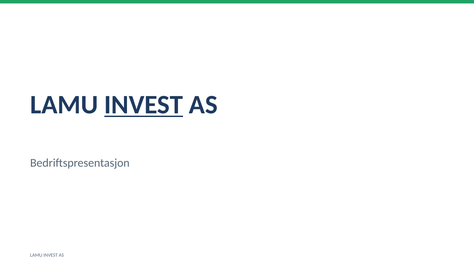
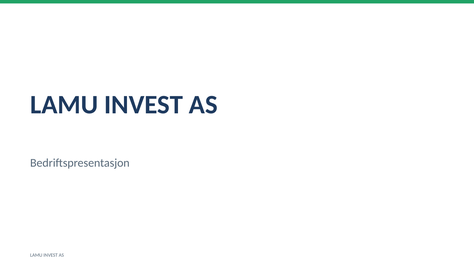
INVEST underline: present -> none (144, 105)
